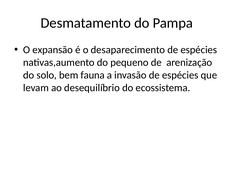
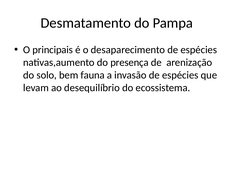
expansão: expansão -> principais (53, 50)
pequeno: pequeno -> presença (129, 62)
